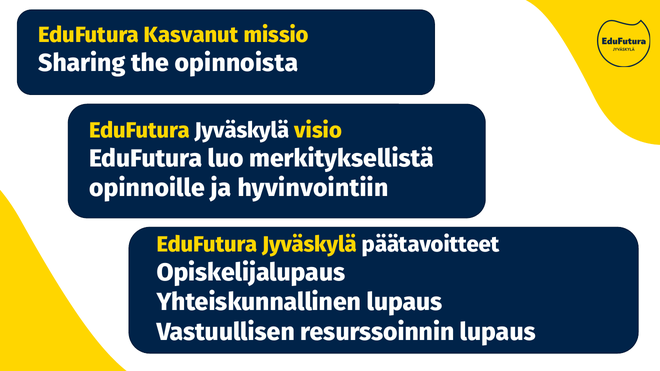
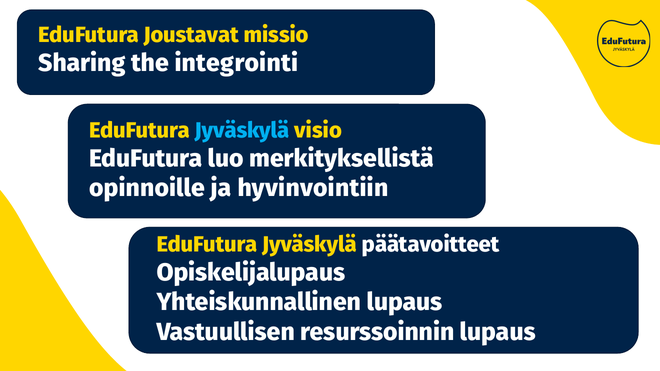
Kasvanut: Kasvanut -> Joustavat (191, 35)
opinnoista: opinnoista -> integrointi (236, 63)
Jyväskylä colour: white -> light blue (242, 130)
